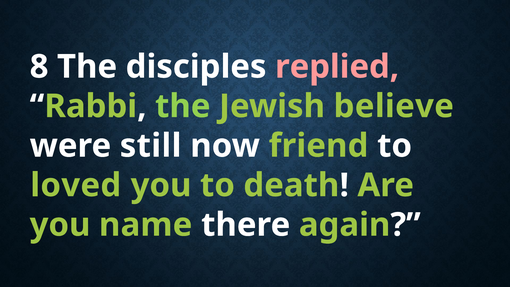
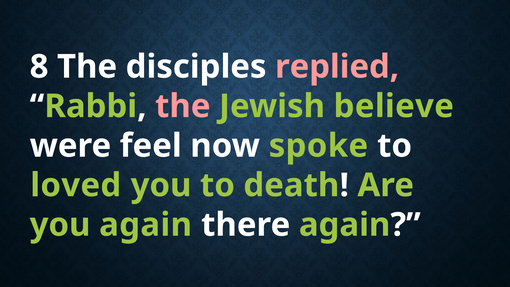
the colour: light green -> pink (183, 106)
still: still -> feel (151, 146)
friend: friend -> spoke (318, 146)
you name: name -> again (146, 225)
